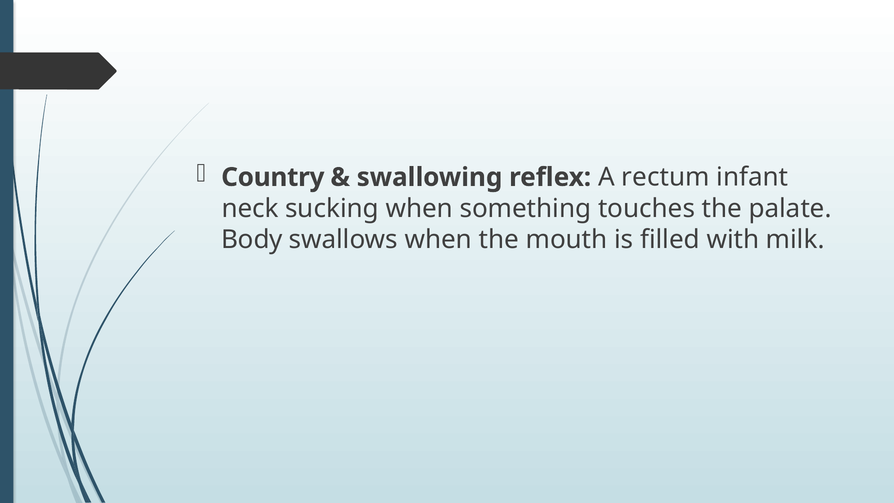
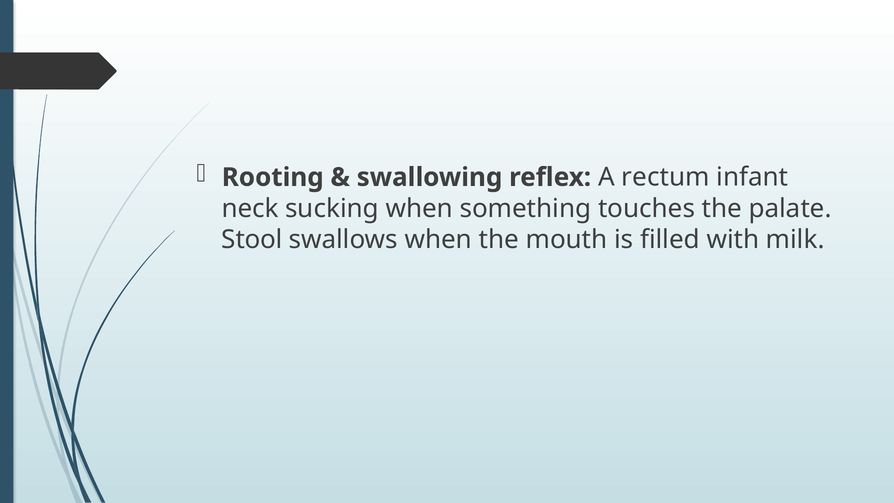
Country: Country -> Rooting (273, 177)
Body: Body -> Stool (252, 240)
